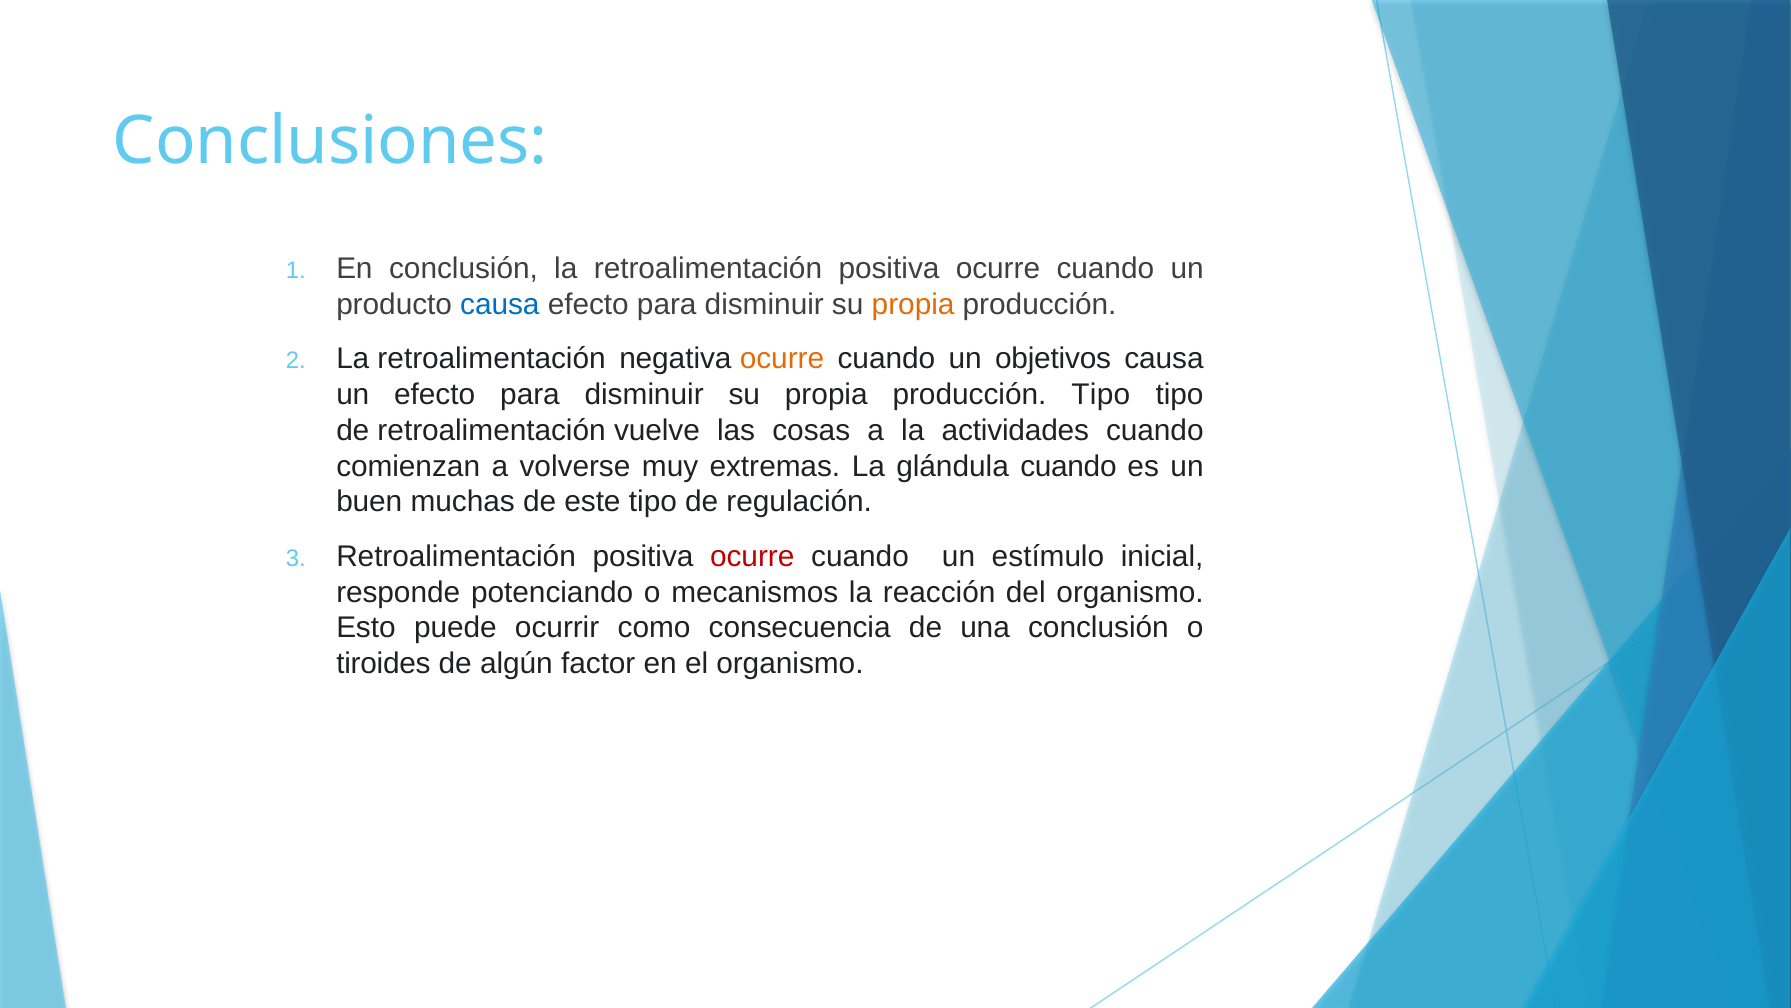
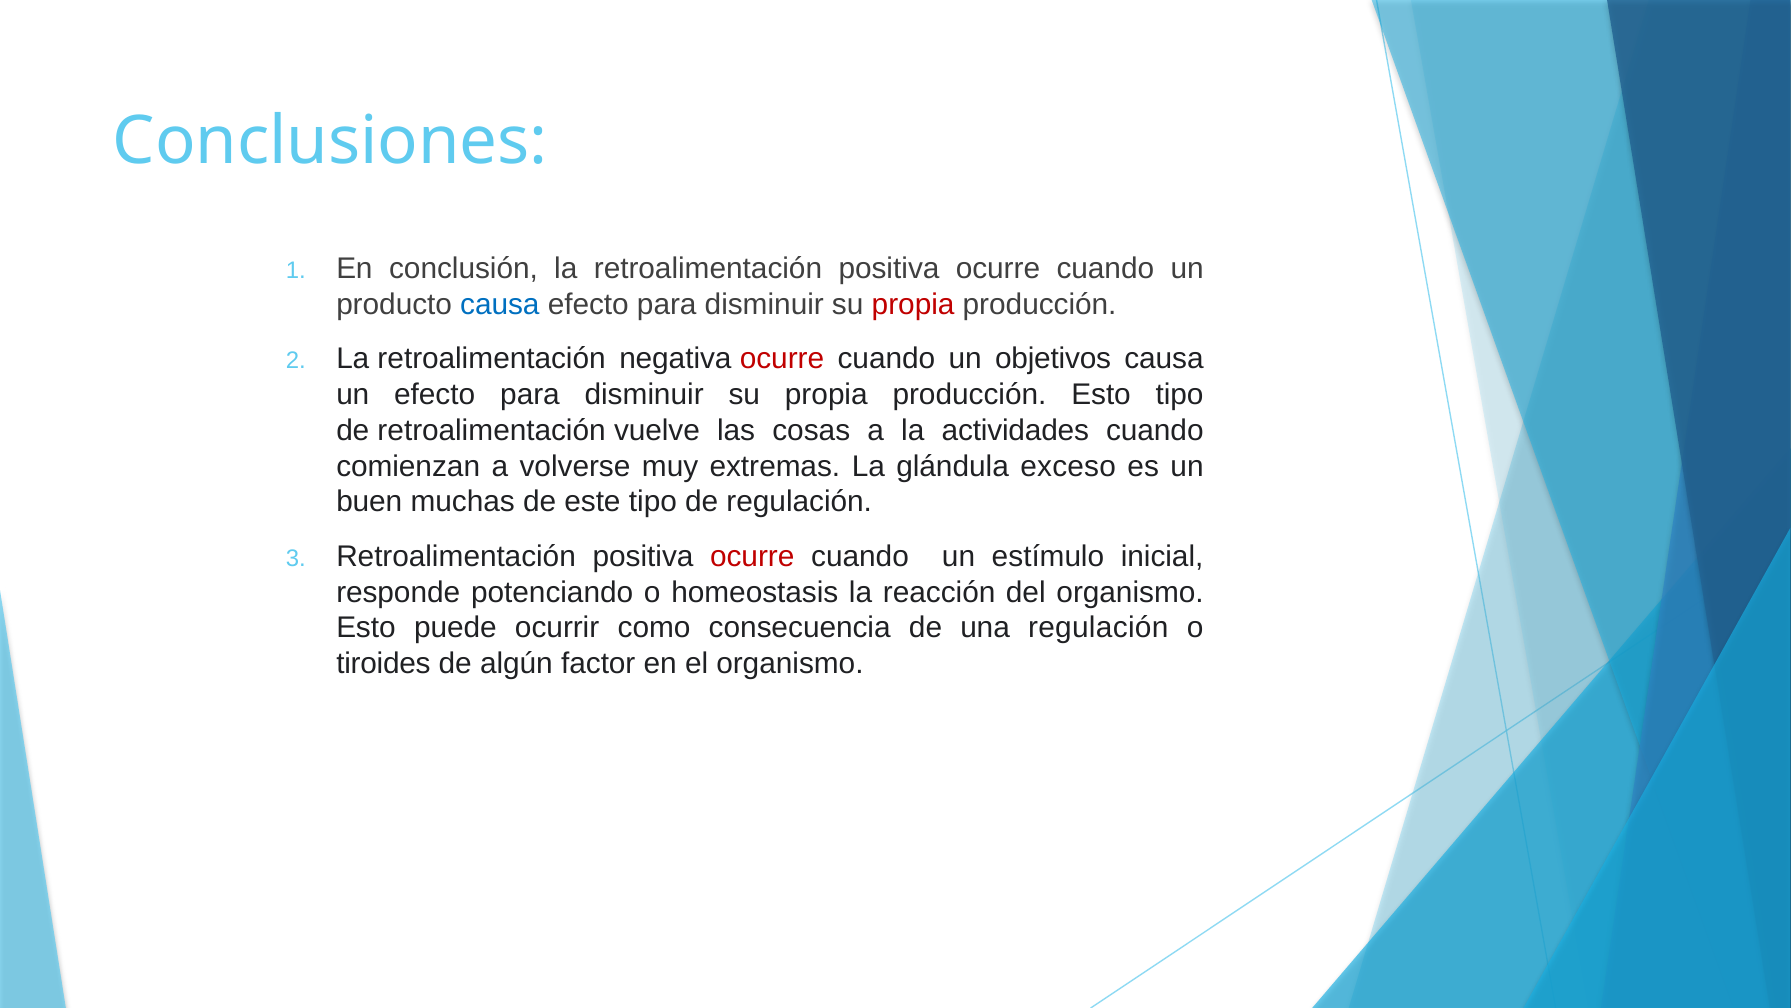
propia colour: orange -> red (913, 304)
ocurre colour: orange -> red (782, 359)
producción Tipo: Tipo -> Esto (1101, 395)
glándula cuando: cuando -> exceso (1068, 466)
mecanismos: mecanismos -> homeostasis (755, 592)
una conclusión: conclusión -> regulación (1098, 628)
